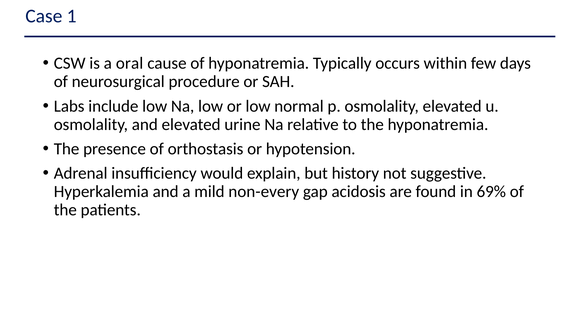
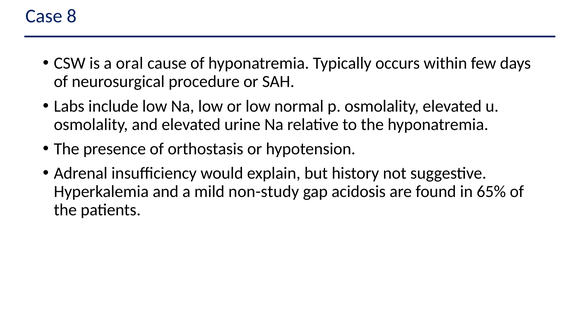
1: 1 -> 8 (72, 16)
non-every: non-every -> non-study (264, 192)
69%: 69% -> 65% (491, 192)
